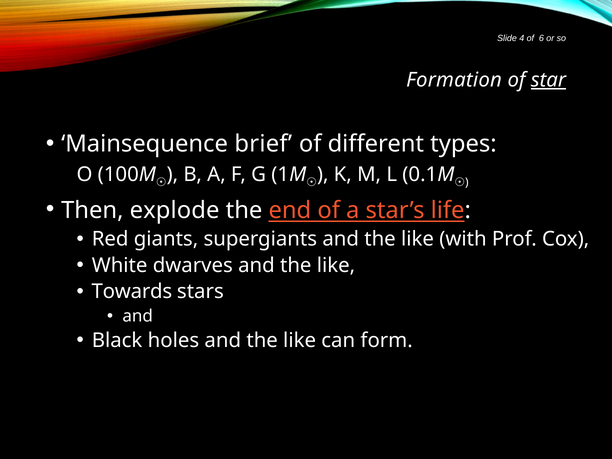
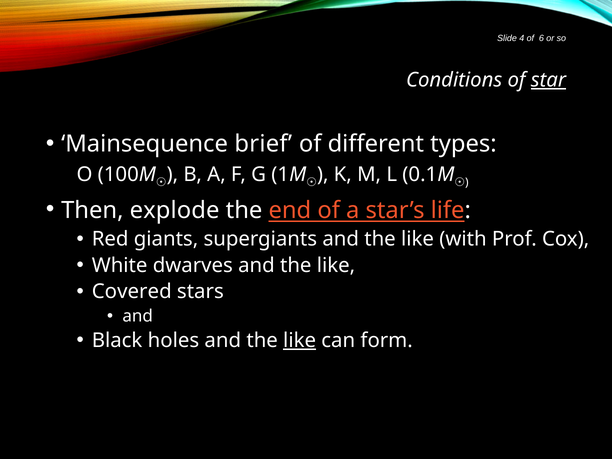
Formation: Formation -> Conditions (454, 80)
Towards: Towards -> Covered (132, 292)
like underline: none -> present (300, 341)
